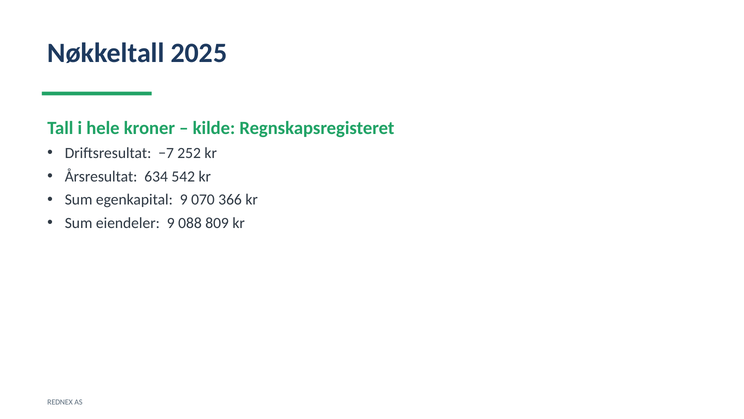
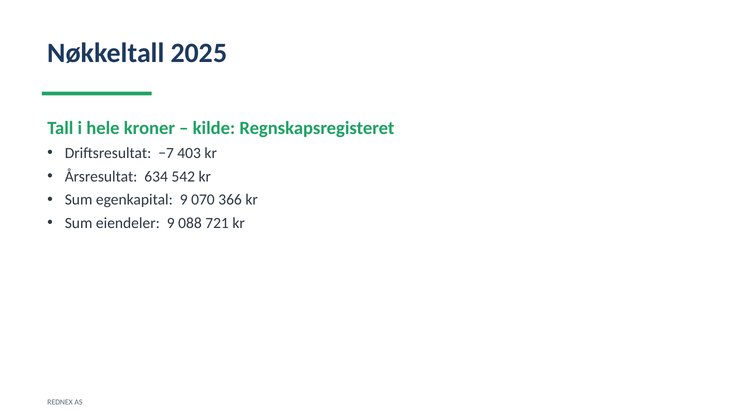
252: 252 -> 403 (189, 153)
809: 809 -> 721 (217, 223)
